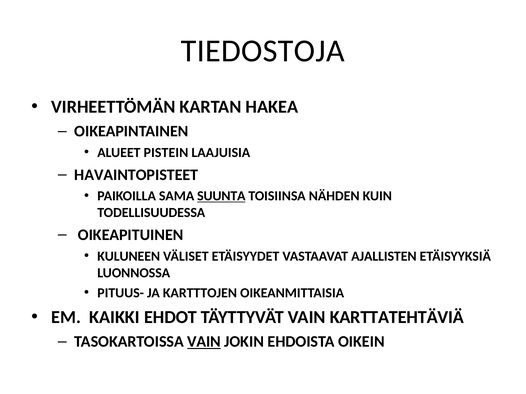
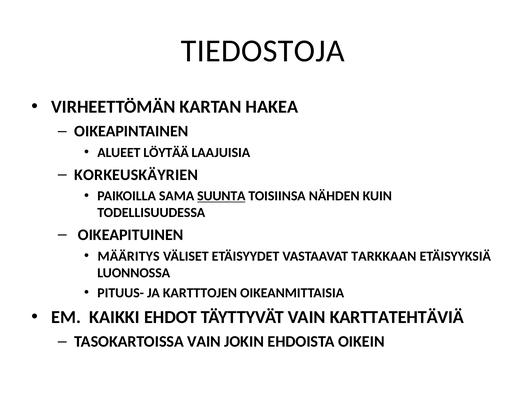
PISTEIN: PISTEIN -> LÖYTÄÄ (166, 153)
HAVAINTOPISTEET: HAVAINTOPISTEET -> KORKEUSKÄYRIEN (136, 175)
KULUNEEN: KULUNEEN -> MÄÄRITYS (129, 256)
AJALLISTEN: AJALLISTEN -> TARKKAAN (384, 256)
VAIN underline: present -> none (204, 342)
